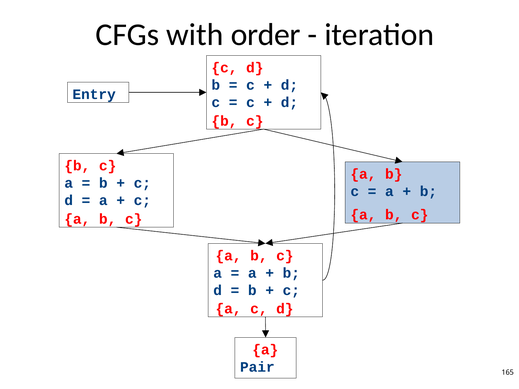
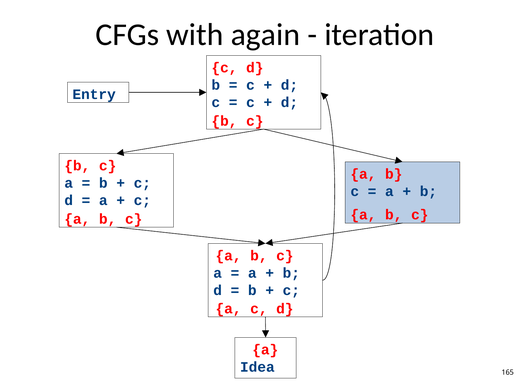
order: order -> again (265, 35)
Pair: Pair -> Idea (257, 367)
